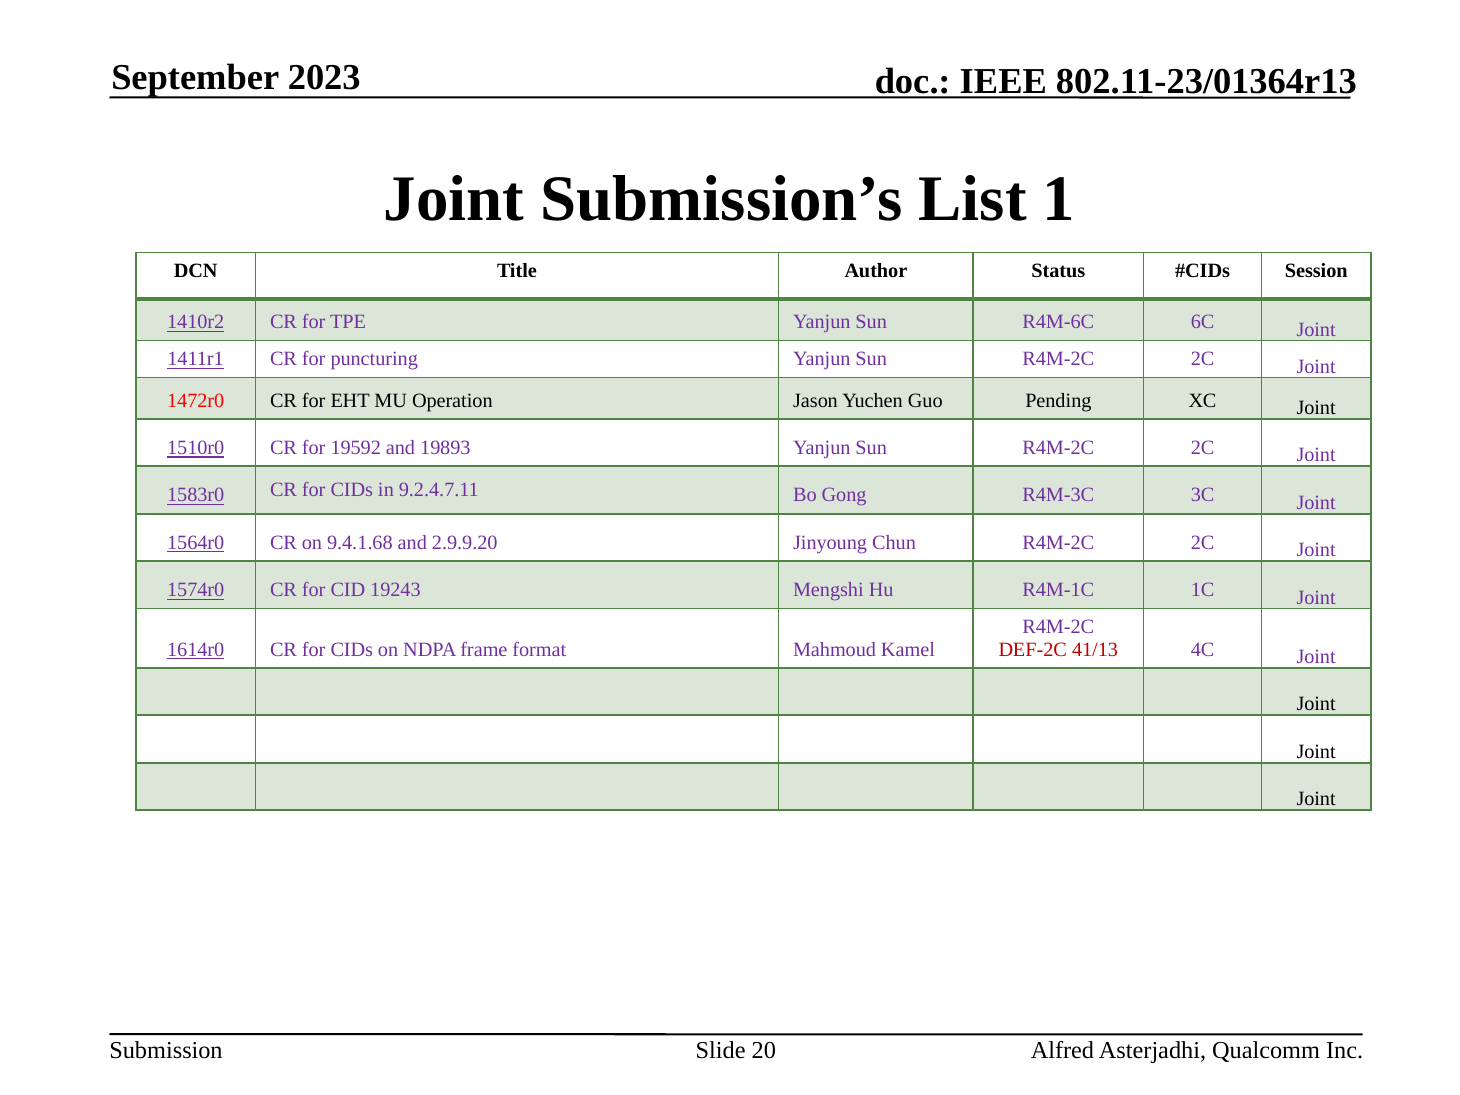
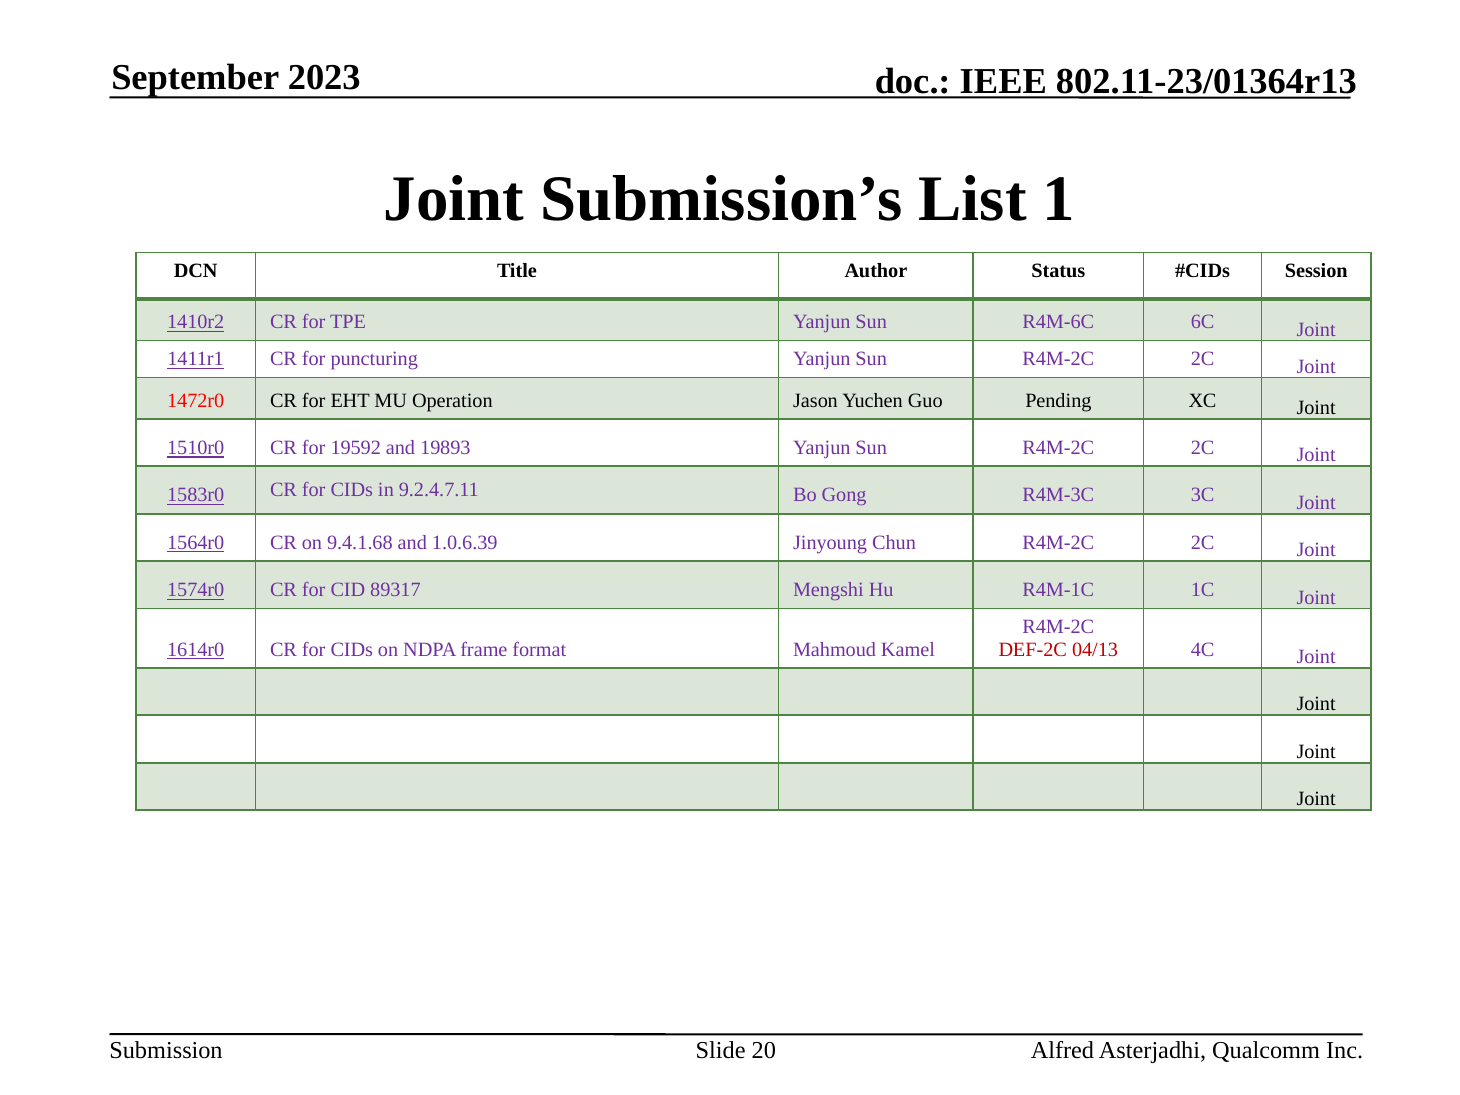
2.9.9.20: 2.9.9.20 -> 1.0.6.39 (465, 543)
19243: 19243 -> 89317 (395, 590)
41/13: 41/13 -> 04/13 (1095, 649)
